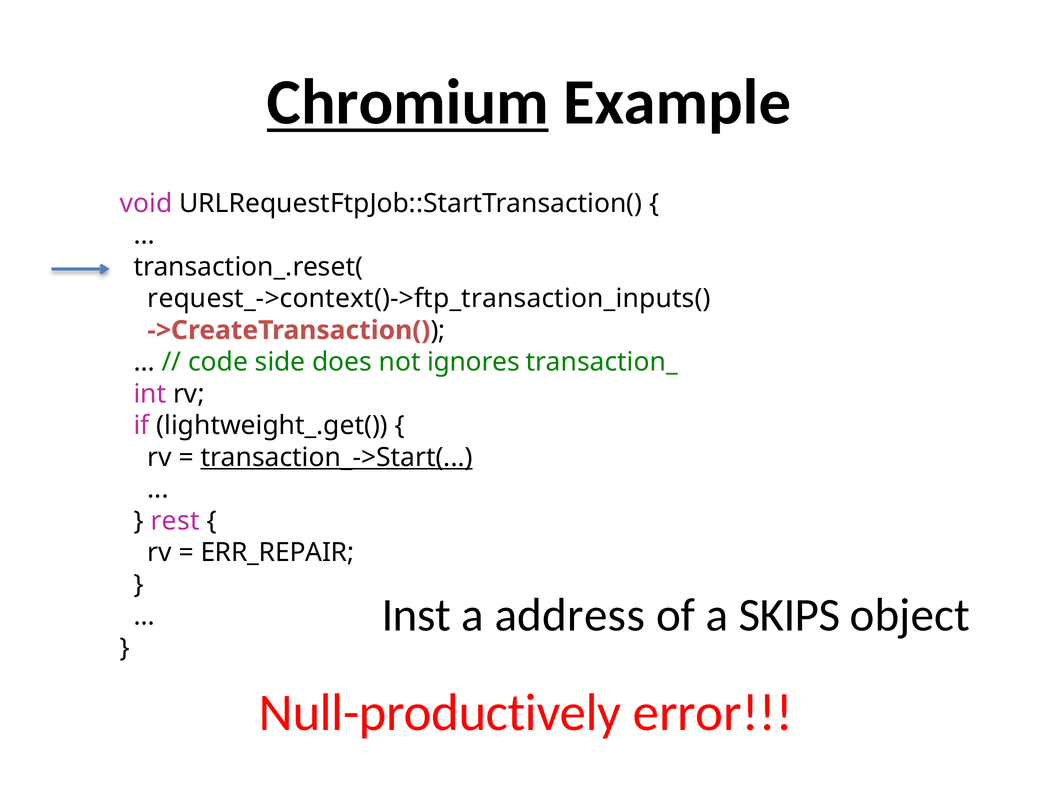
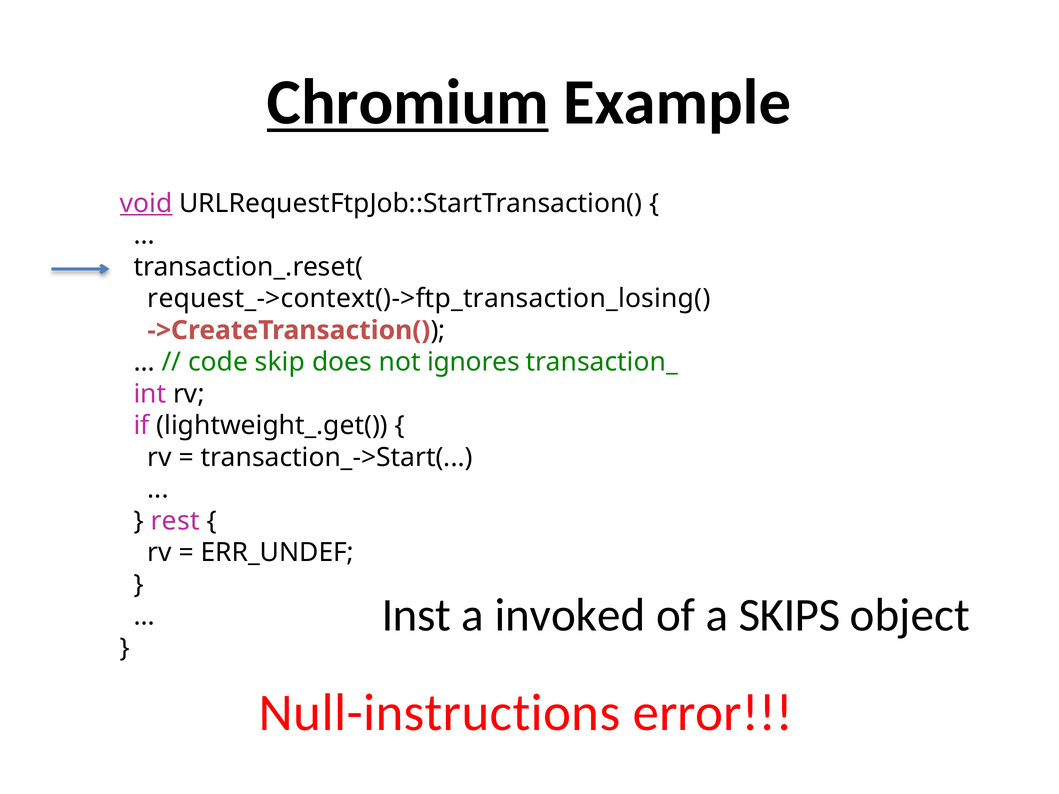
void underline: none -> present (146, 203)
request_->context()->ftp_transaction_inputs(: request_->context()->ftp_transaction_inputs( -> request_->context()->ftp_transaction_losing( (429, 299)
side: side -> skip (280, 362)
transaction_->Start( underline: present -> none (337, 458)
ERR_REPAIR: ERR_REPAIR -> ERR_UNDEF (277, 553)
address: address -> invoked (570, 615)
Null-productively: Null-productively -> Null-instructions (440, 713)
